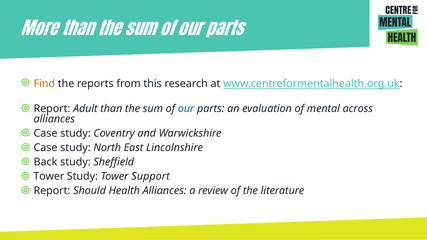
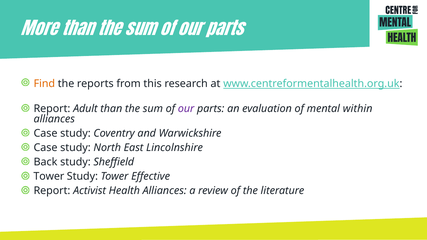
our colour: blue -> purple (186, 109)
across: across -> within (358, 109)
Support: Support -> Effective (151, 177)
Should: Should -> Activist (90, 191)
